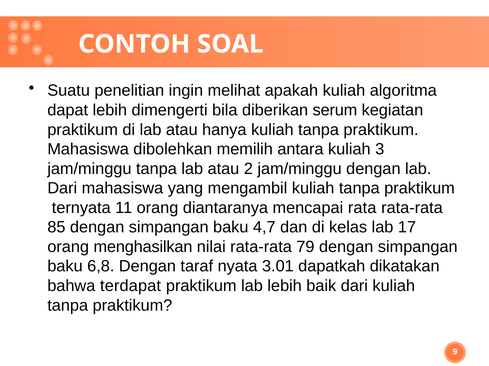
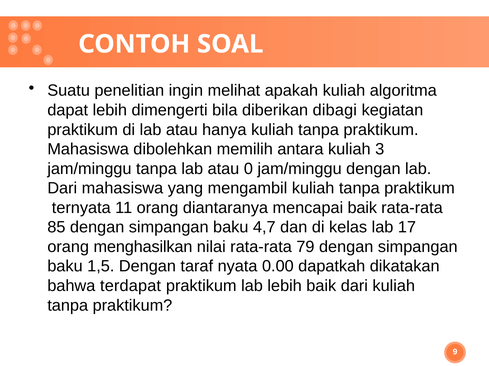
serum: serum -> dibagi (335, 110)
2: 2 -> 0 (248, 169)
mencapai rata: rata -> baik (362, 208)
6,8: 6,8 -> 1,5 (101, 267)
3.01: 3.01 -> 0.00 (278, 267)
